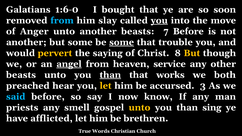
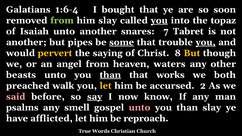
1:6-0: 1:6-0 -> 1:6-4 (67, 10)
from colour: light blue -> light green (62, 20)
move: move -> topaz (223, 20)
Anger: Anger -> Isaiah (34, 31)
another beasts: beasts -> snares (138, 31)
7 Before: Before -> Tabret (188, 31)
but some: some -> pipes (80, 42)
you underline: none -> present (206, 42)
angel underline: present -> none (69, 64)
service: service -> waters (169, 64)
hear: hear -> walk (63, 86)
3: 3 -> 2 (203, 86)
said colour: light blue -> pink (16, 97)
say underline: none -> present (95, 97)
priests: priests -> psalms (22, 108)
unto colour: yellow -> pink (140, 108)
than sing: sing -> slay (212, 108)
brethren: brethren -> reproach (146, 118)
